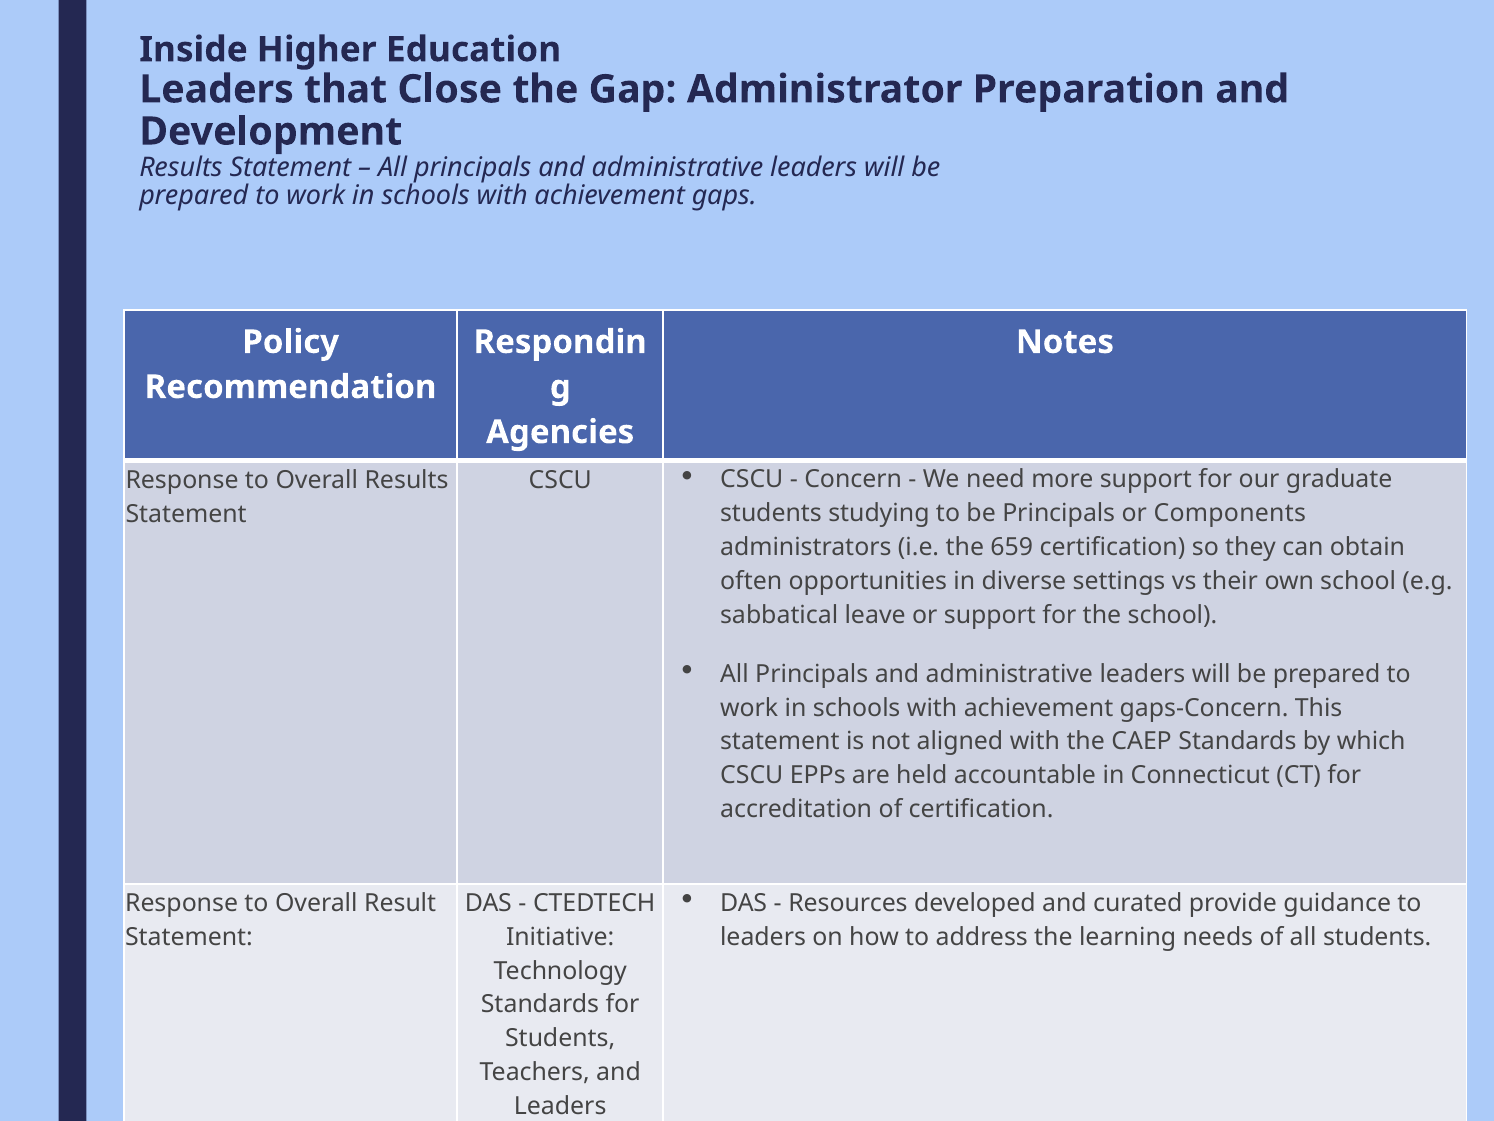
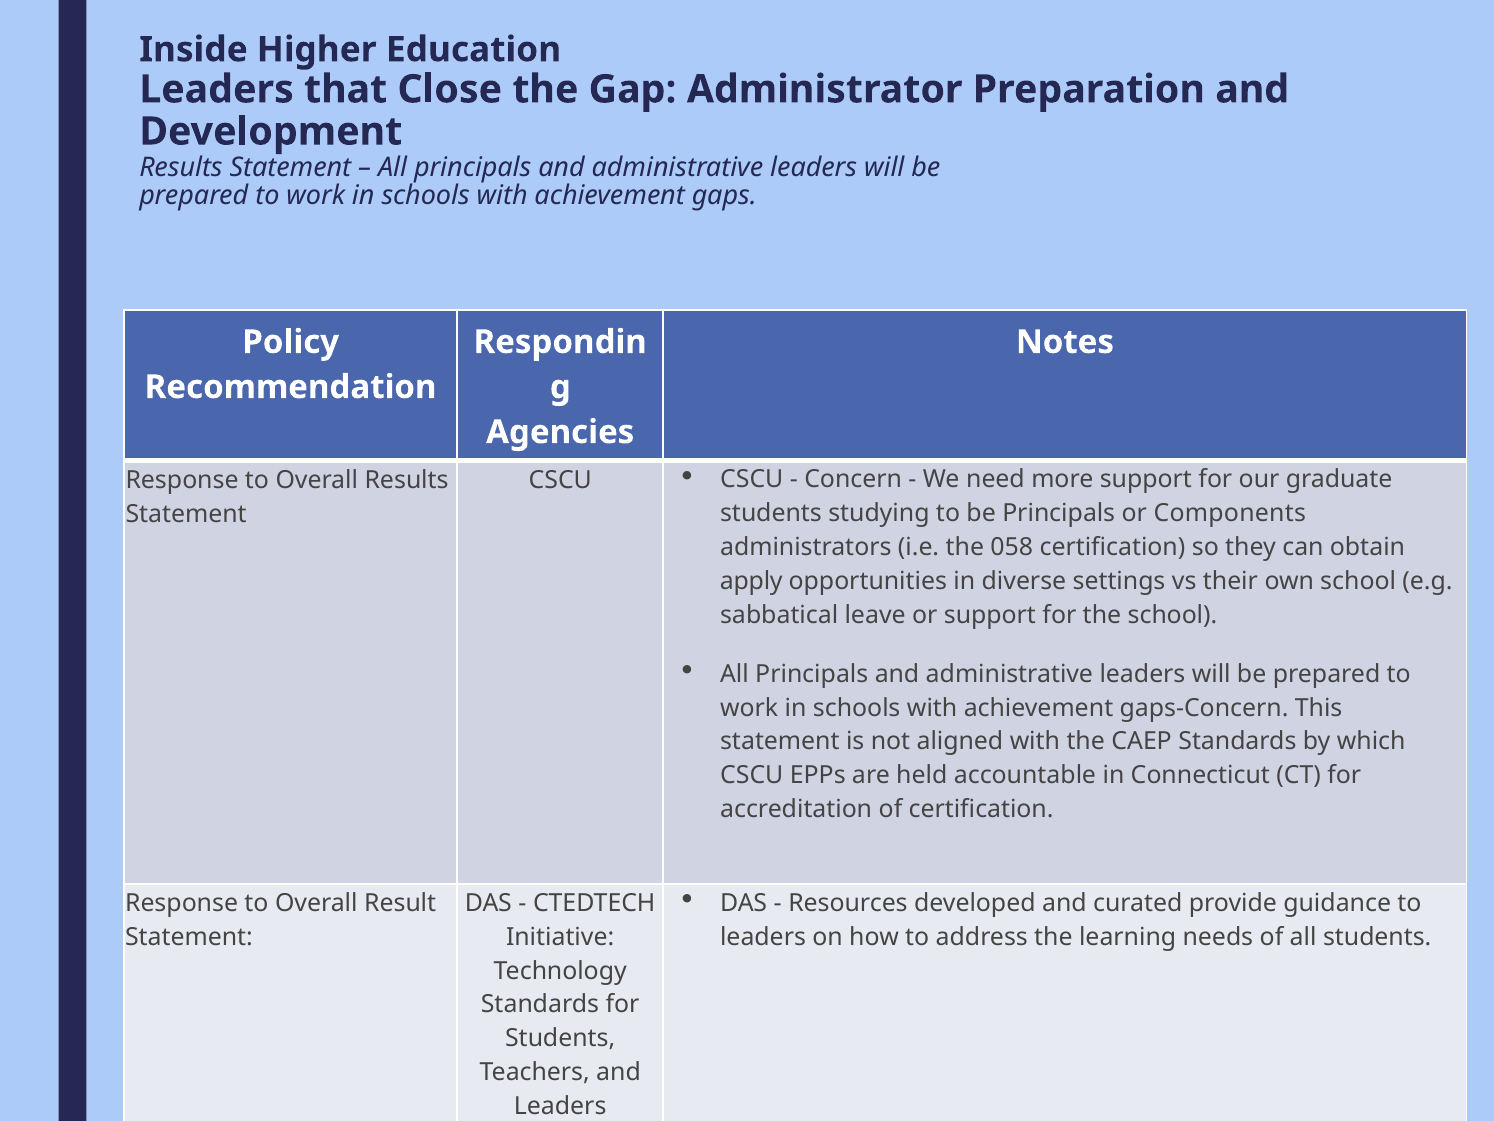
659: 659 -> 058 (1012, 547)
often: often -> apply (751, 581)
